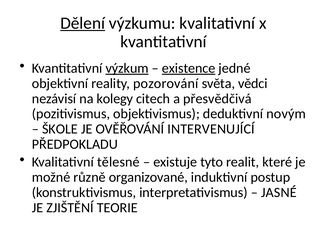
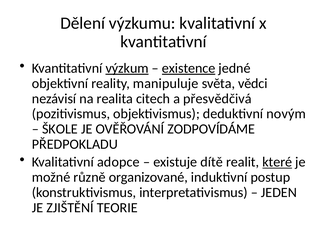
Dělení underline: present -> none (83, 23)
pozorování: pozorování -> manipuluje (166, 84)
kolegy: kolegy -> realita (115, 99)
INTERVENUJÍCÍ: INTERVENUJÍCÍ -> ZODPOVÍDÁME (211, 129)
tělesné: tělesné -> adopce (118, 162)
tyto: tyto -> dítě (212, 162)
které underline: none -> present (277, 162)
JASNÉ: JASNÉ -> JEDEN (279, 193)
